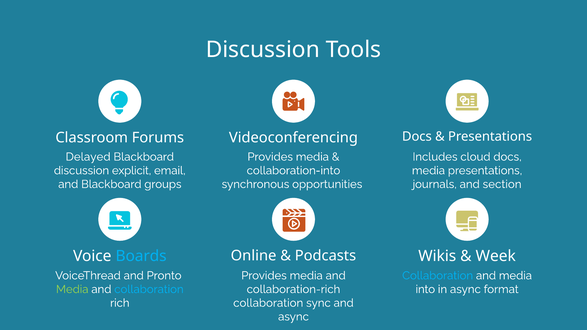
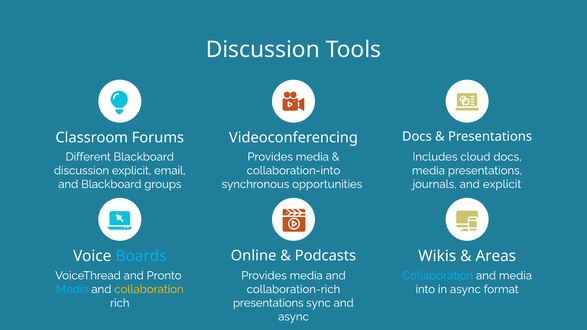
Delayed: Delayed -> Different (88, 157)
and section: section -> explicit (502, 184)
Week: Week -> Areas (496, 256)
Media colour: light green -> light blue (72, 289)
collaboration colour: light blue -> yellow (149, 289)
collaboration: collaboration -> presentations (268, 303)
